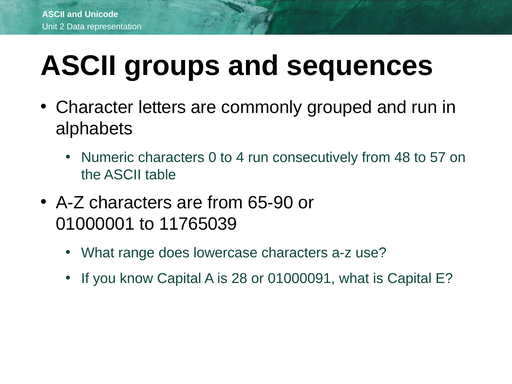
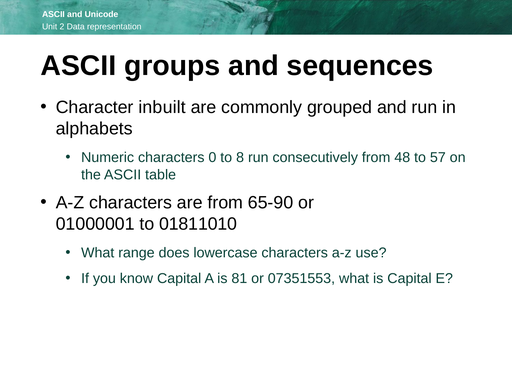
letters: letters -> inbuilt (162, 107)
4: 4 -> 8 (240, 158)
11765039: 11765039 -> 01811010 (198, 224)
28: 28 -> 81 (239, 278)
01000091: 01000091 -> 07351553 (301, 278)
